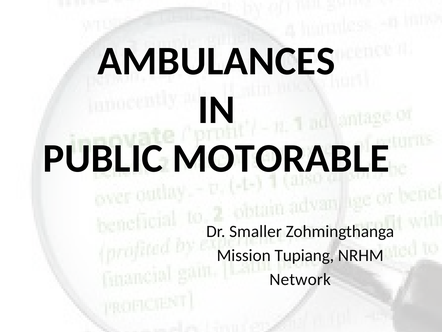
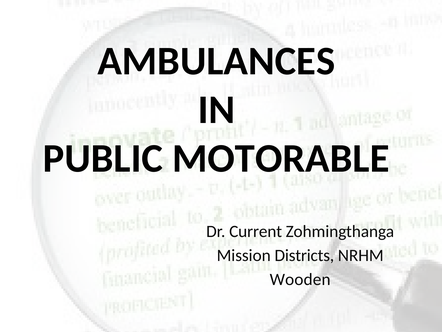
Smaller: Smaller -> Current (256, 231)
Tupiang: Tupiang -> Districts (304, 255)
Network: Network -> Wooden (300, 279)
